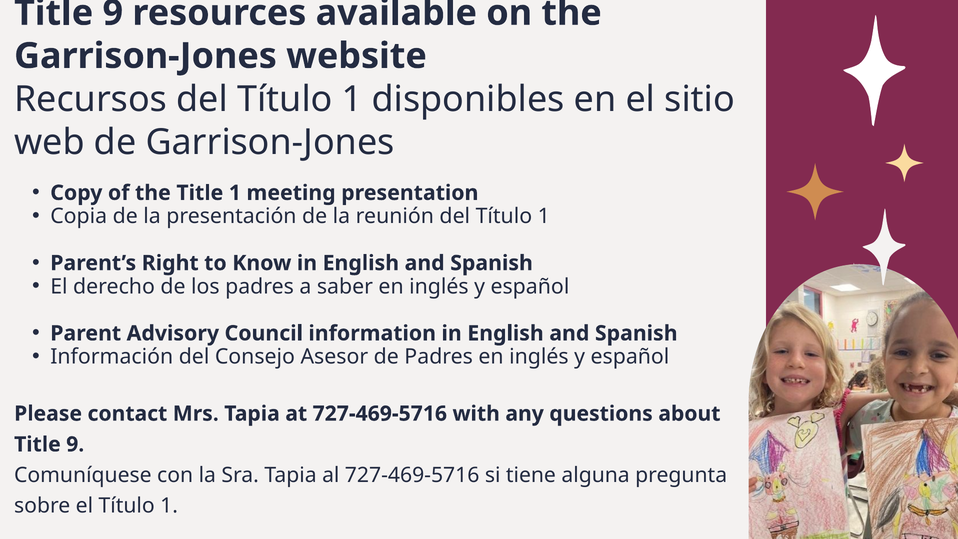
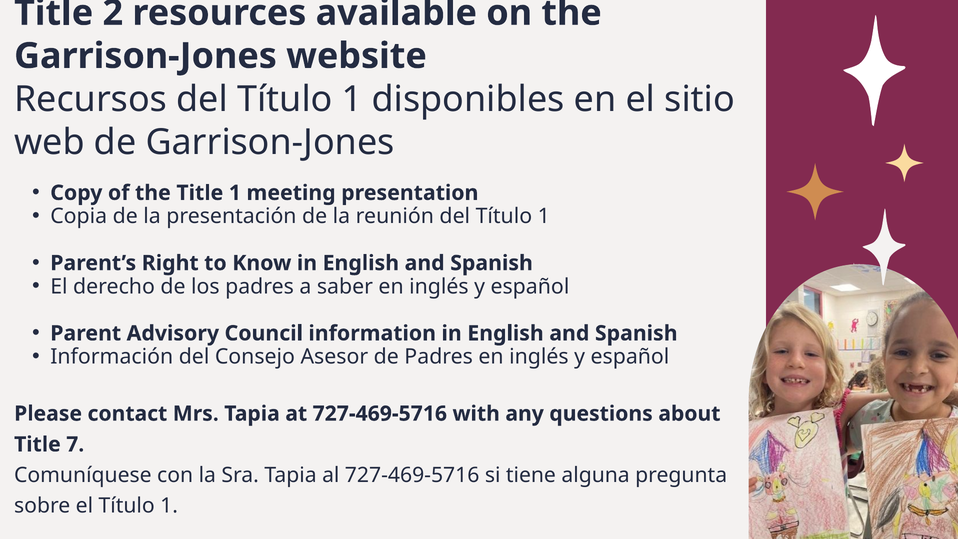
9: 9 -> 2 (113, 13)
9: 9 -> 7 (75, 444)
